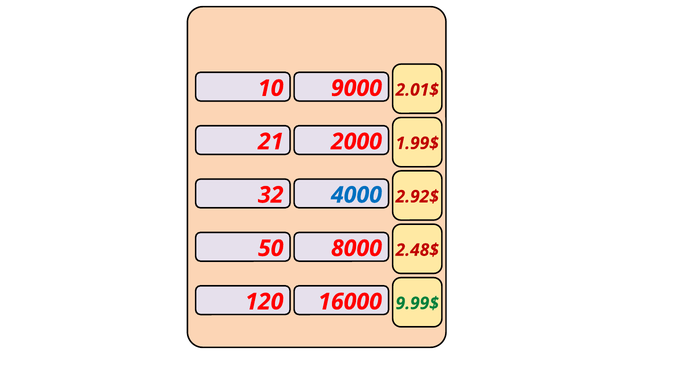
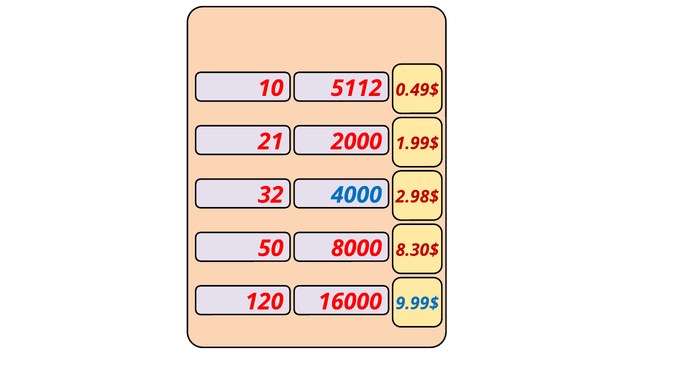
9000: 9000 -> 5112 (356, 88)
2.01$: 2.01$ -> 0.49$ (417, 90)
2.92$: 2.92$ -> 2.98$ (417, 197)
2.48$: 2.48$ -> 8.30$ (417, 250)
9.99$ colour: green -> blue (417, 303)
